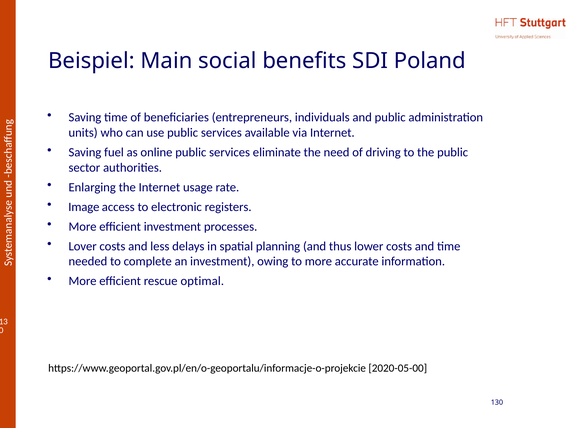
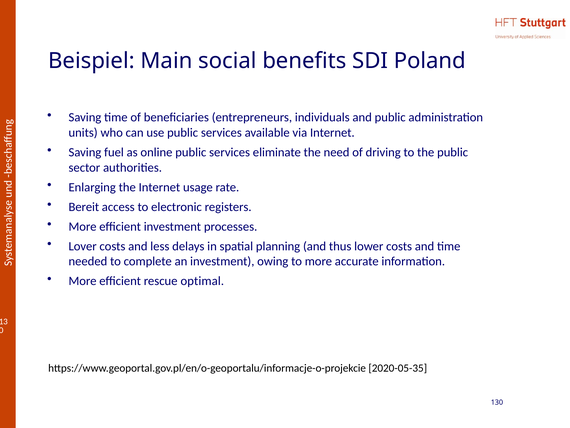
Image: Image -> Bereit (84, 207)
2020-05-00: 2020-05-00 -> 2020-05-35 (398, 368)
